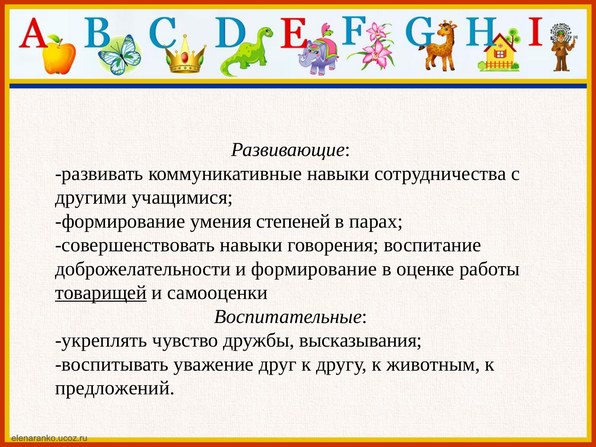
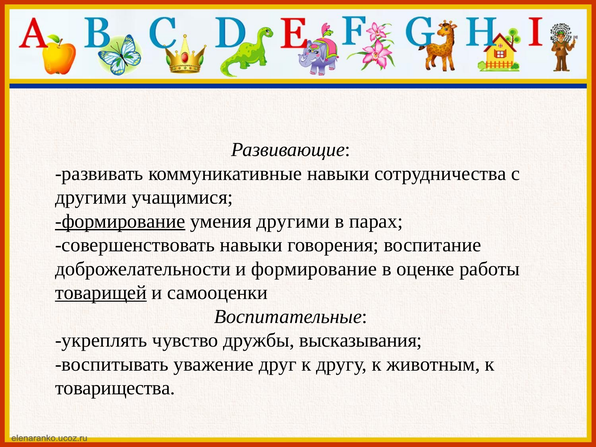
формирование underline: none -> present (120, 221)
умения степеней: степеней -> другими (293, 221)
предложений: предложений -> товарищества (115, 388)
